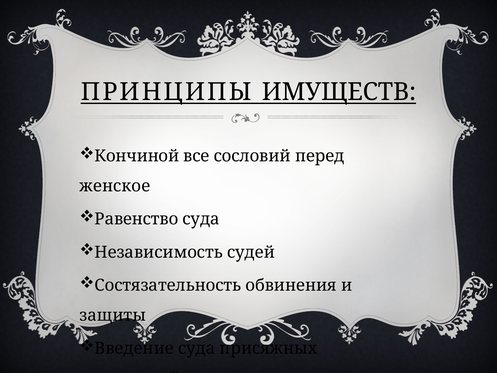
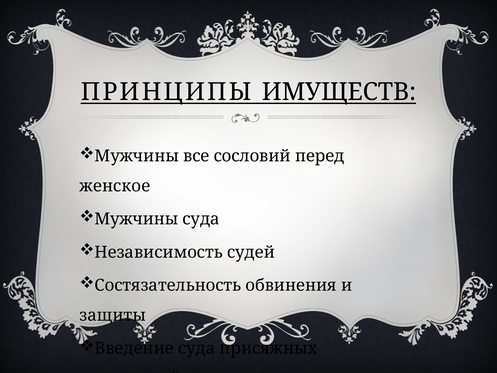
Кончиной: Кончиной -> Мужчины (137, 156)
Равенство: Равенство -> Мужчины (136, 219)
